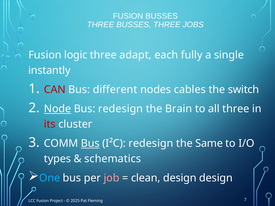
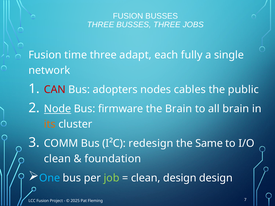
logic: logic -> time (76, 55)
instantly: instantly -> network (49, 71)
different: different -> adopters (115, 90)
switch: switch -> public (243, 90)
Bus redesign: redesign -> firmware (121, 109)
all three: three -> brain (236, 109)
its colour: red -> orange (50, 124)
Bus underline: present -> none (90, 144)
types: types -> clean (57, 159)
schematics: schematics -> foundation (113, 159)
job colour: pink -> light green (112, 178)
